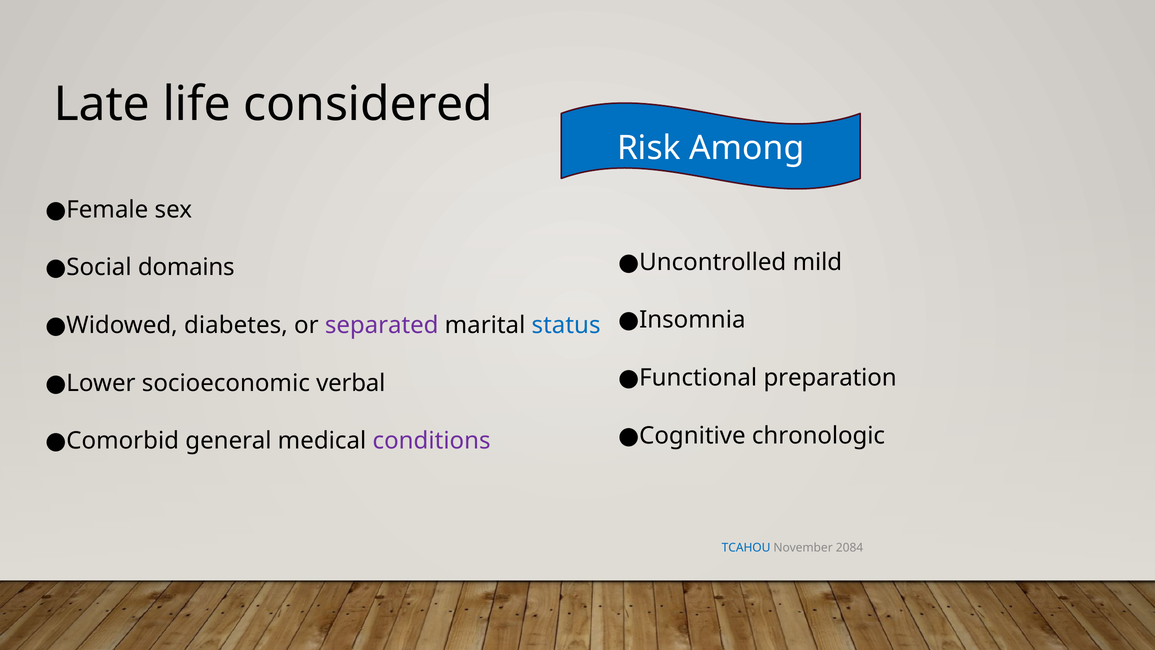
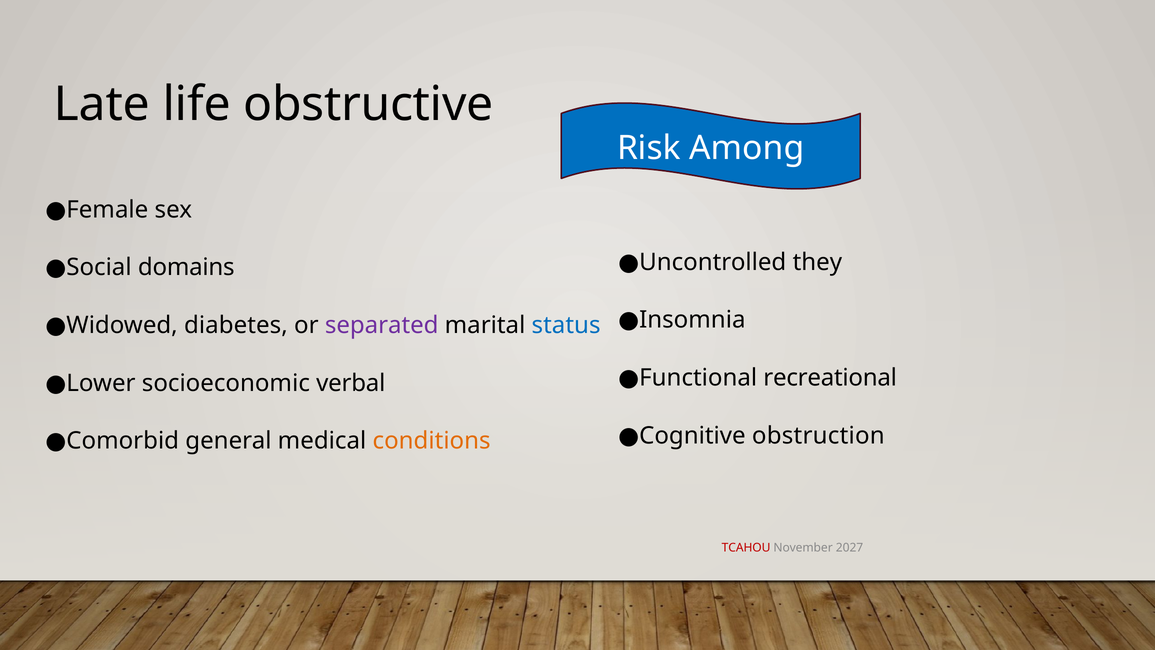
considered: considered -> obstructive (368, 104)
mild: mild -> they (817, 262)
preparation: preparation -> recreational (830, 378)
chronologic: chronologic -> obstruction (818, 435)
conditions colour: purple -> orange (432, 441)
TCAHOU colour: blue -> red (746, 548)
2084: 2084 -> 2027 (850, 548)
